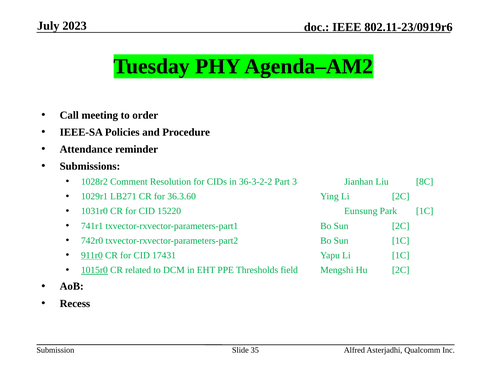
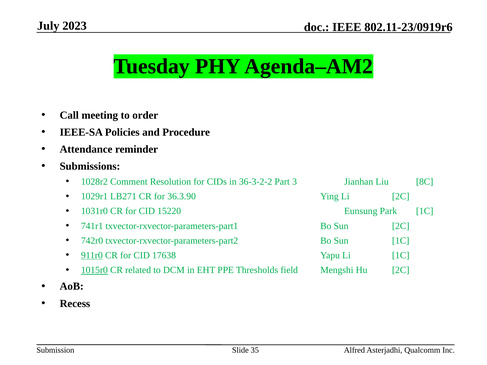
36.3.60: 36.3.60 -> 36.3.90 (182, 197)
17431: 17431 -> 17638 (164, 256)
